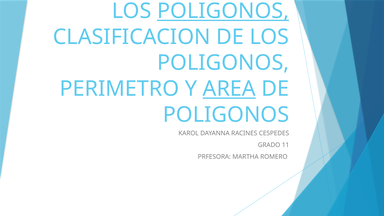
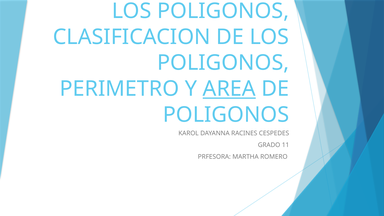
POLIGONOS underline: present -> none (223, 11)
